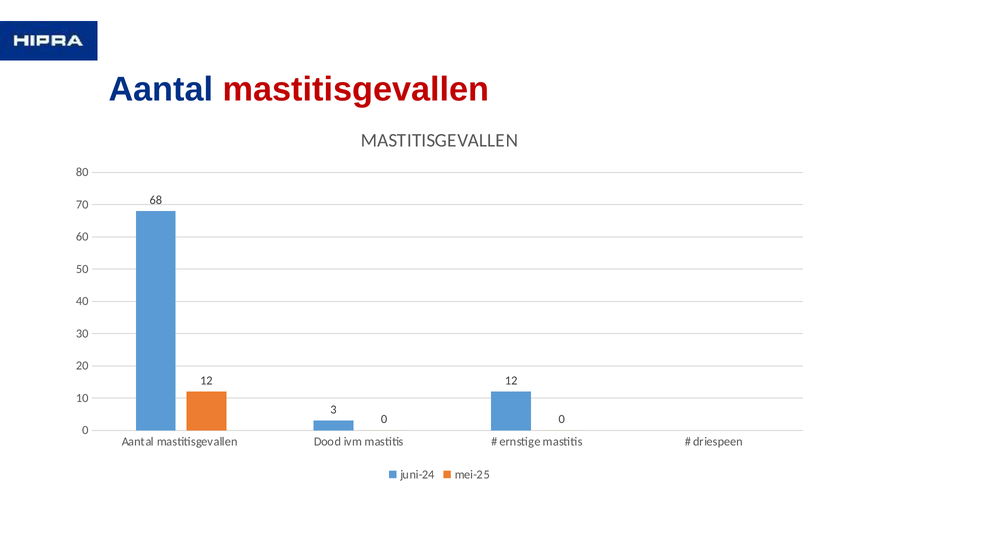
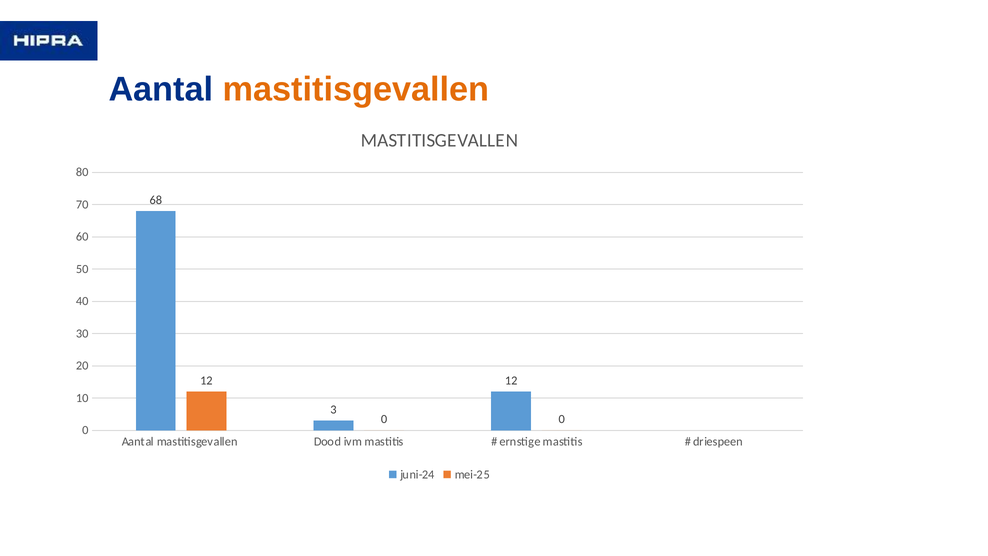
mastitisgevallen colour: red -> orange (356, 90)
